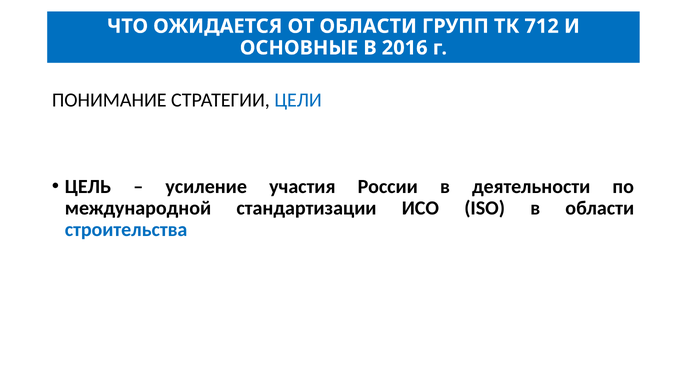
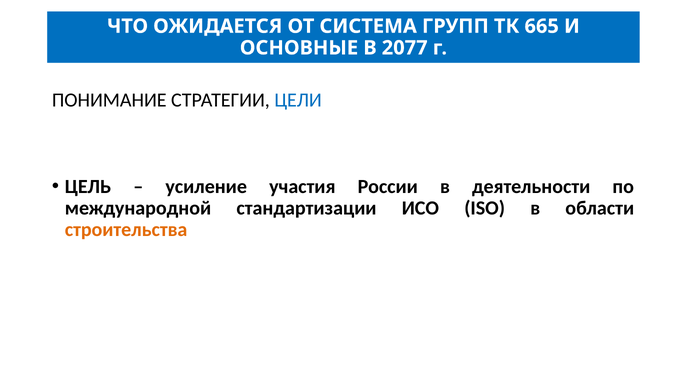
ОТ ОБЛАСТИ: ОБЛАСТИ -> СИСТЕМА (368, 26)
712: 712 -> 665 (542, 26)
2016: 2016 -> 2077 (405, 48)
строительства colour: blue -> orange (126, 230)
